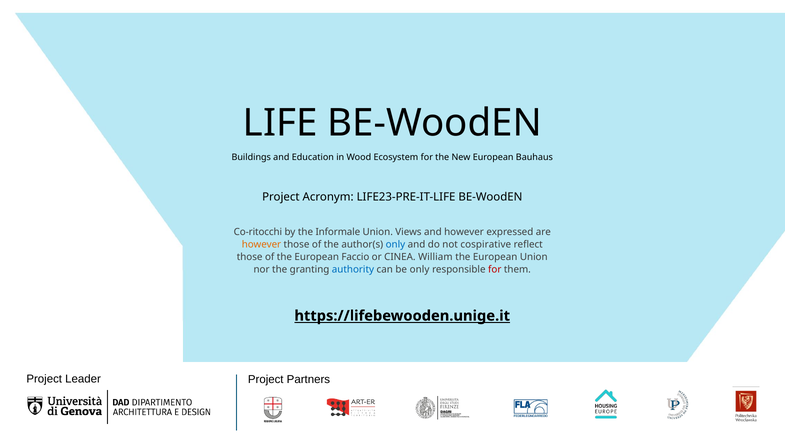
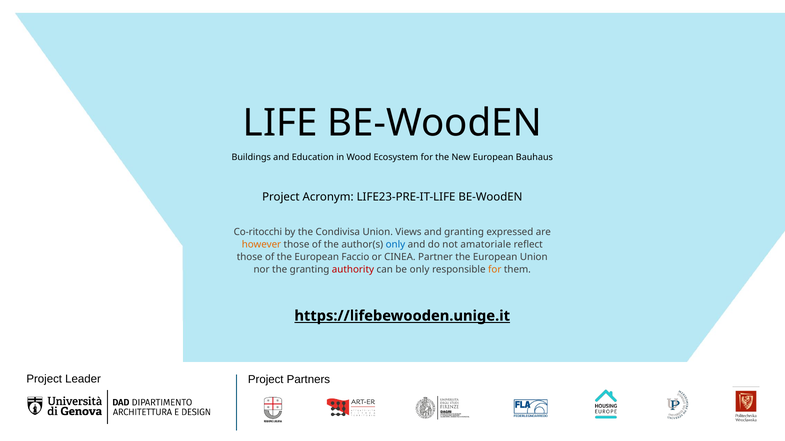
Informale: Informale -> Condivisa (338, 232)
and however: however -> granting (464, 232)
cospirative: cospirative -> amatoriale (486, 245)
William: William -> Partner (435, 258)
authority colour: blue -> red (353, 270)
for colour: red -> orange (495, 270)
